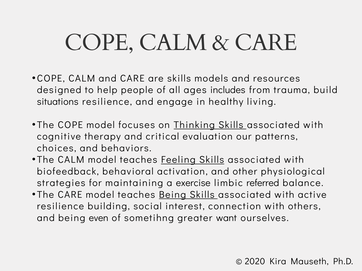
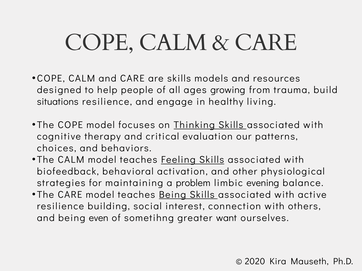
includes: includes -> growing (228, 90)
exercise: exercise -> problem (193, 183)
referred: referred -> evening (263, 183)
